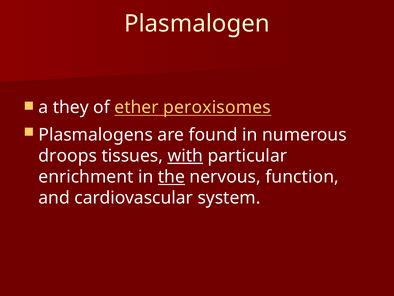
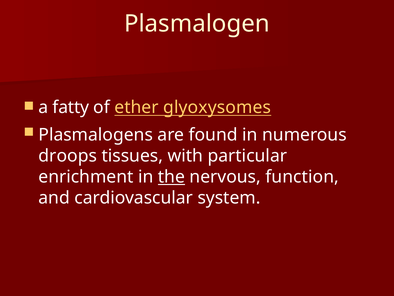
they: they -> fatty (71, 107)
peroxisomes: peroxisomes -> glyoxysomes (217, 107)
with underline: present -> none (185, 156)
